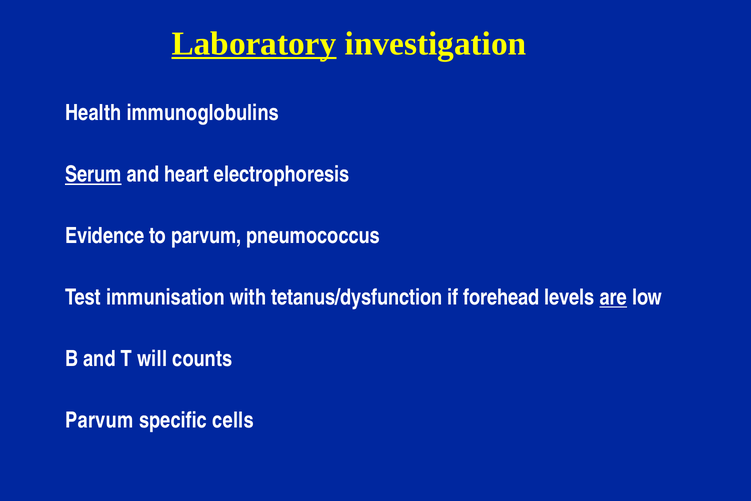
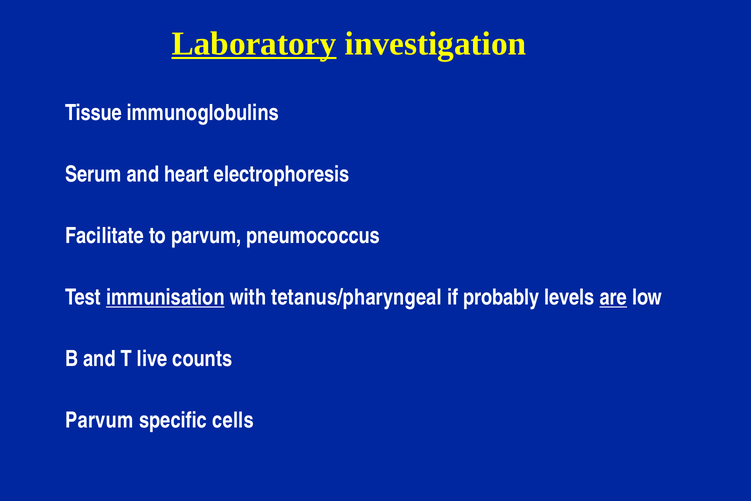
Health: Health -> Tissue (93, 113)
Serum underline: present -> none (93, 174)
Evidence: Evidence -> Facilitate (105, 236)
immunisation underline: none -> present (165, 297)
tetanus/dysfunction: tetanus/dysfunction -> tetanus/pharyngeal (357, 297)
forehead: forehead -> probably (501, 297)
will: will -> live (152, 359)
